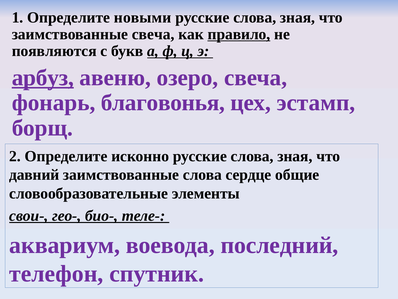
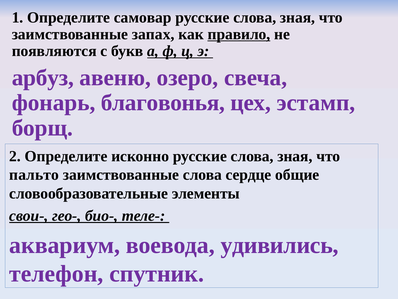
новыми: новыми -> самовар (143, 17)
заимствованные свеча: свеча -> запах (153, 34)
арбуз underline: present -> none (43, 78)
давний: давний -> пальто (34, 175)
последний: последний -> удивились (280, 245)
